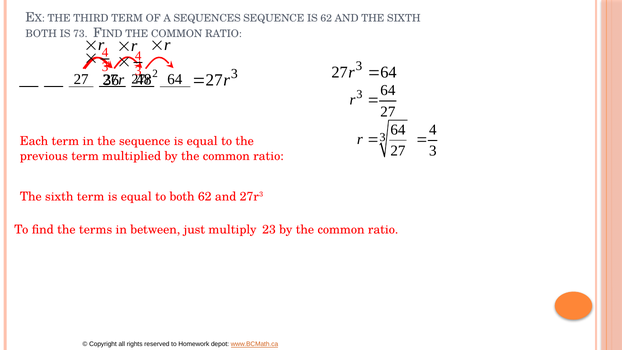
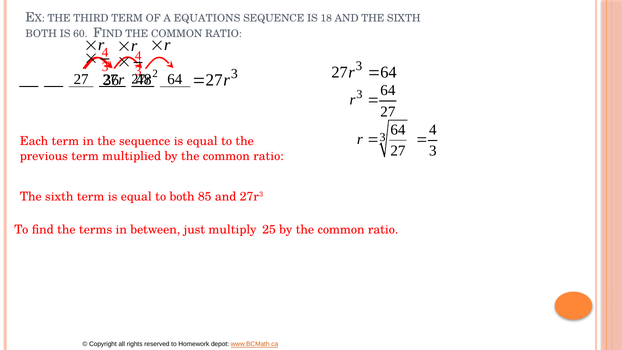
SEQUENCES: SEQUENCES -> EQUATIONS (207, 18)
IS 62: 62 -> 18 (326, 18)
73: 73 -> 60 (80, 34)
both 62: 62 -> 85 (205, 196)
23: 23 -> 25 (269, 230)
